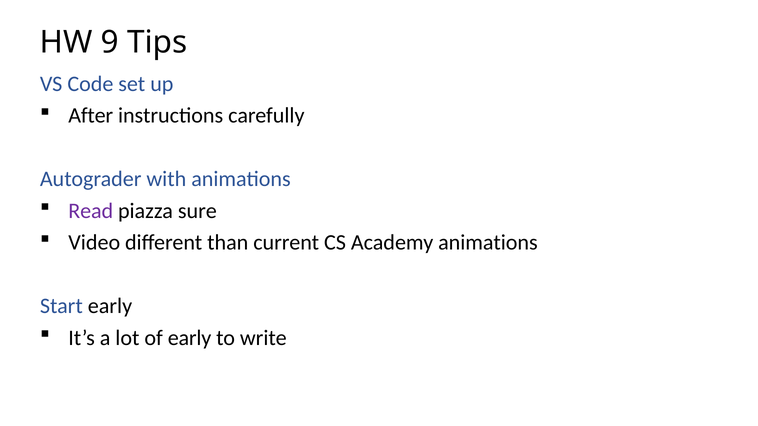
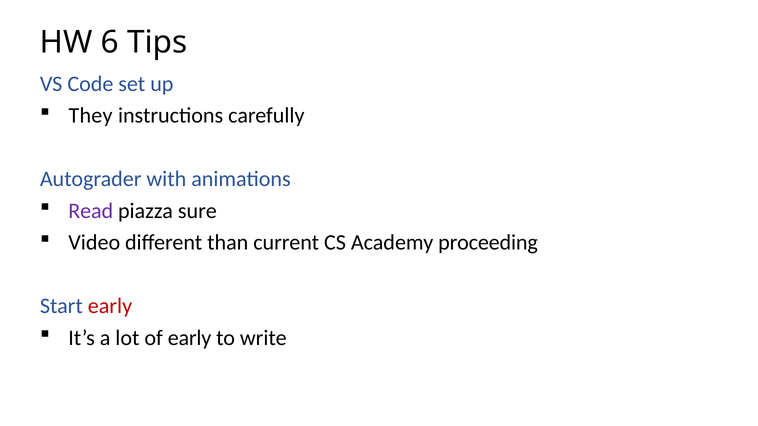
9: 9 -> 6 (110, 42)
After: After -> They (91, 116)
Academy animations: animations -> proceeding (488, 243)
early colour: black -> red (110, 306)
